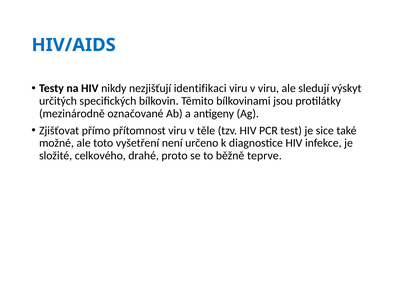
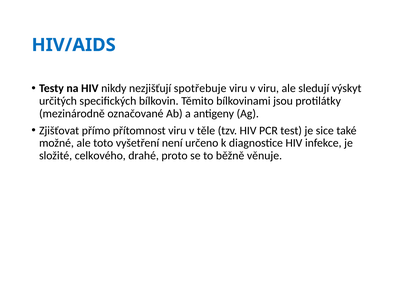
identifikaci: identifikaci -> spotřebuje (200, 88)
teprve: teprve -> věnuje (264, 156)
